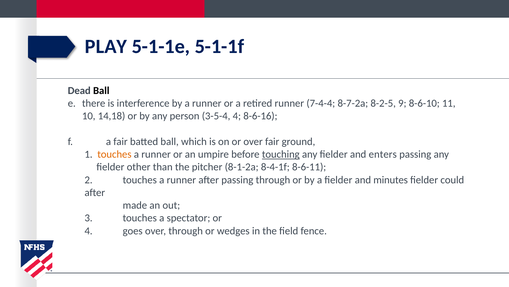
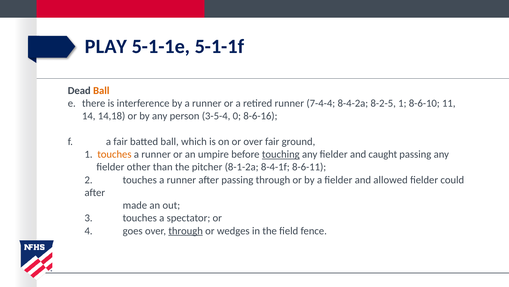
Ball colour: black -> orange (101, 90)
8-7-2a: 8-7-2a -> 8-4-2a (353, 103)
8-2-5 9: 9 -> 1 (402, 103)
10: 10 -> 14 (89, 116)
3-5-4 4: 4 -> 0 (237, 116)
enters: enters -> caught (383, 154)
minutes: minutes -> allowed (391, 179)
through underline: none -> present (186, 230)
